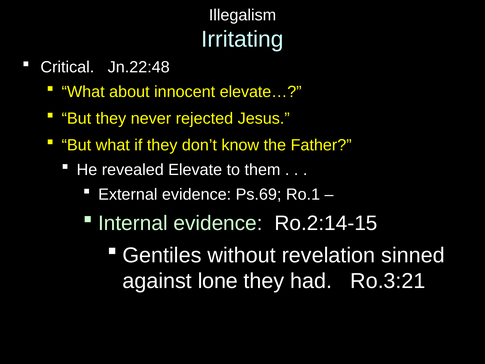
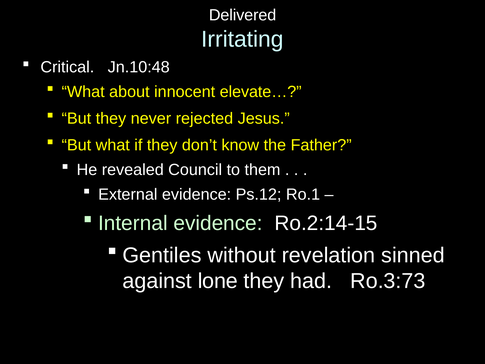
Illegalism: Illegalism -> Delivered (243, 15)
Jn.22:48: Jn.22:48 -> Jn.10:48 (139, 67)
Elevate: Elevate -> Council (195, 170)
Ps.69: Ps.69 -> Ps.12 (259, 194)
Ro.3:21: Ro.3:21 -> Ro.3:73 (388, 281)
